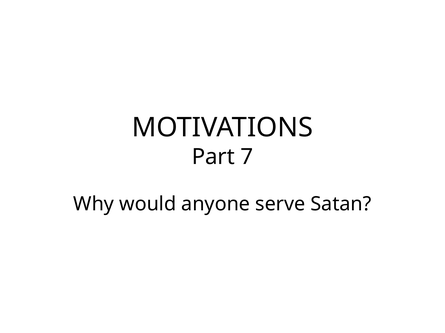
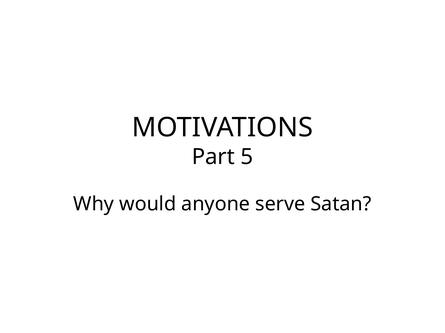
7: 7 -> 5 (247, 157)
